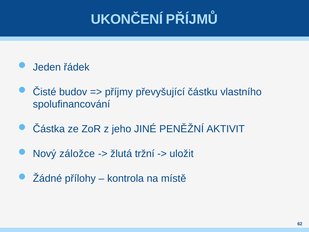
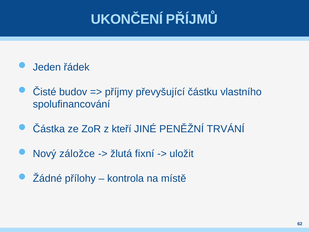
jeho: jeho -> kteří (122, 129)
AKTIVIT: AKTIVIT -> TRVÁNÍ (226, 129)
tržní: tržní -> fixní (145, 154)
